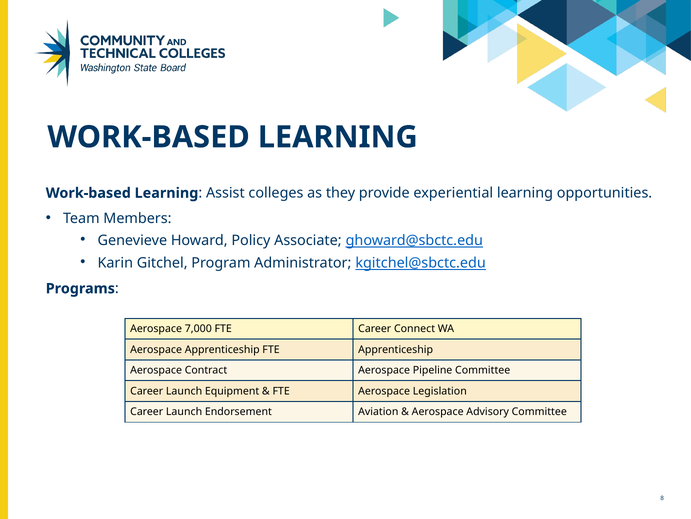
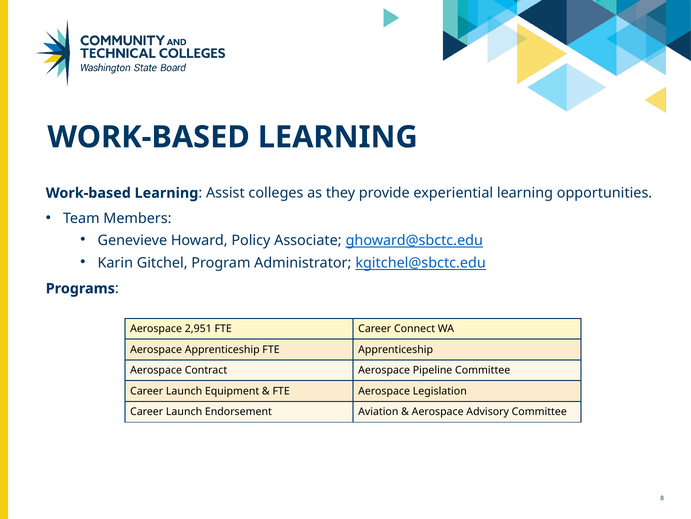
7,000: 7,000 -> 2,951 (198, 328)
